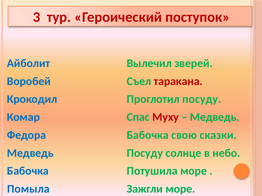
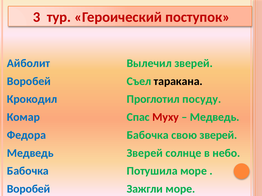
таракана colour: red -> black (178, 81)
свою сказки: сказки -> зверей (218, 135)
Медведь Посуду: Посуду -> Зверей (145, 153)
Помыла: Помыла -> Воробей (29, 189)
